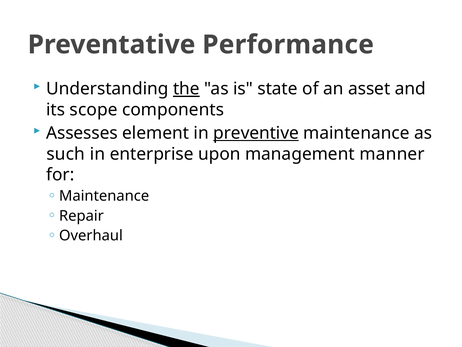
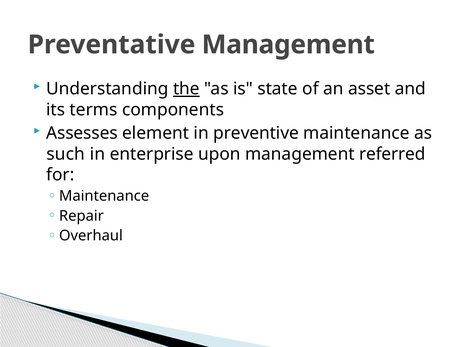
Preventative Performance: Performance -> Management (288, 45)
scope: scope -> terms (94, 110)
preventive underline: present -> none (256, 133)
manner: manner -> referred (392, 154)
